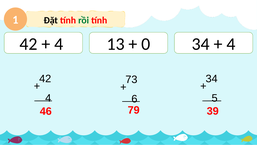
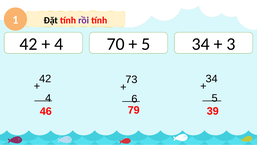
rồi colour: green -> purple (84, 20)
13: 13 -> 70 (116, 44)
0: 0 -> 5 (146, 44)
4: 4 -> 3 (231, 44)
